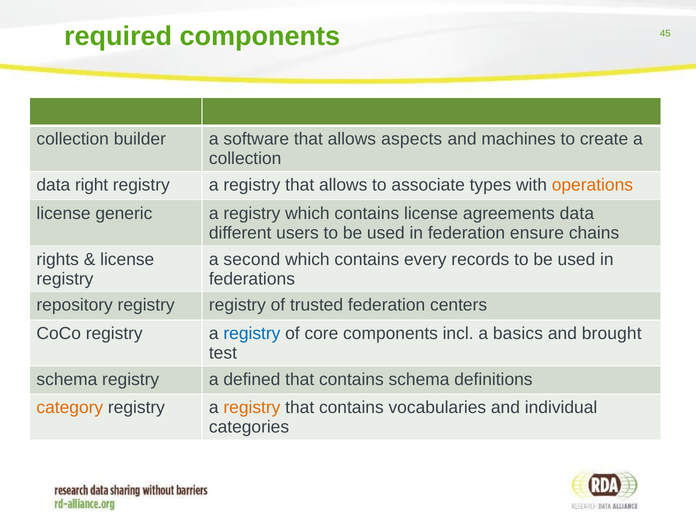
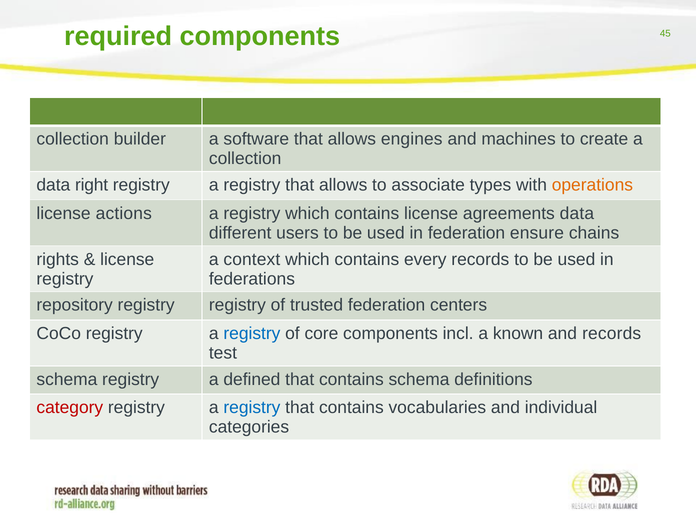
aspects: aspects -> engines (412, 139)
generic: generic -> actions (124, 213)
second: second -> context (252, 259)
basics: basics -> known (518, 333)
and brought: brought -> records (612, 333)
category colour: orange -> red (70, 408)
registry colour: orange -> blue (252, 408)
